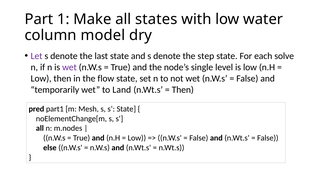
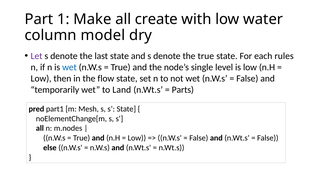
states: states -> create (156, 19)
the step: step -> true (206, 56)
solve: solve -> rules (284, 56)
wet colour: purple -> blue (69, 67)
Then: Then -> Parts (183, 90)
